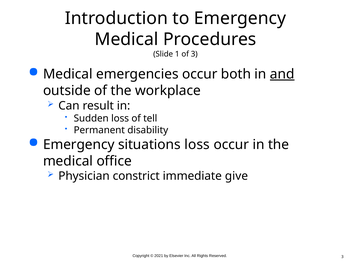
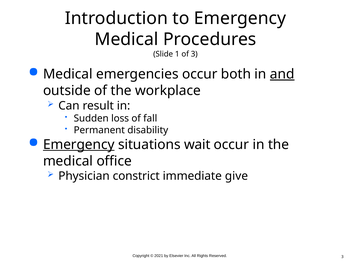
tell: tell -> fall (150, 118)
Emergency underline: none -> present (79, 144)
situations loss: loss -> wait (197, 144)
